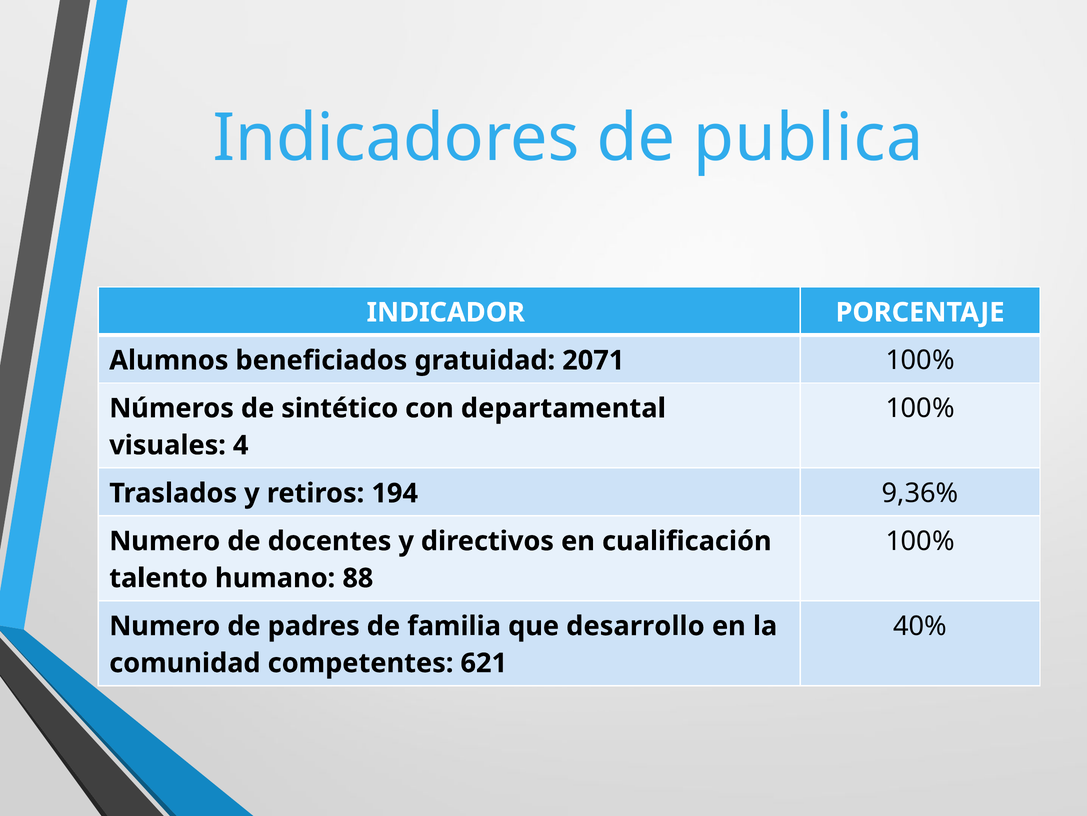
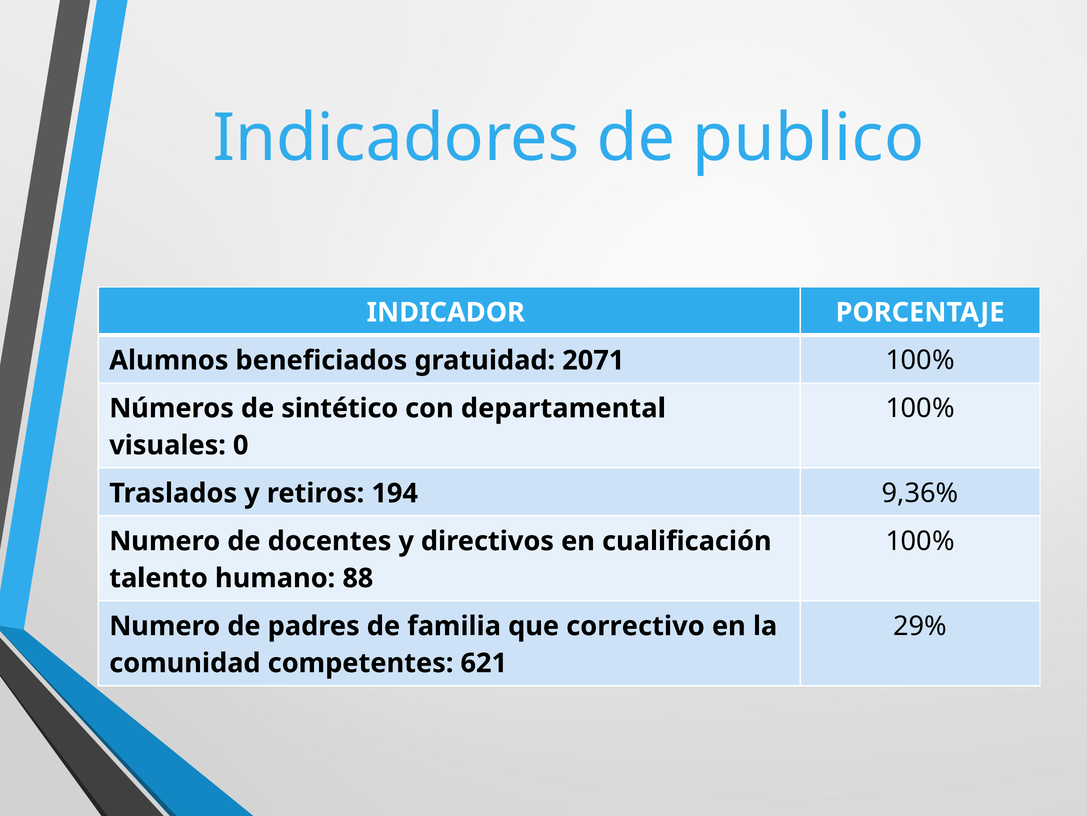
publica: publica -> publico (808, 138)
4: 4 -> 0 (241, 445)
40%: 40% -> 29% (920, 626)
desarrollo: desarrollo -> correctivo (635, 626)
